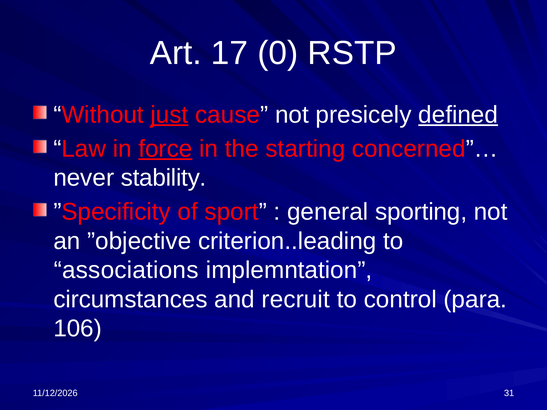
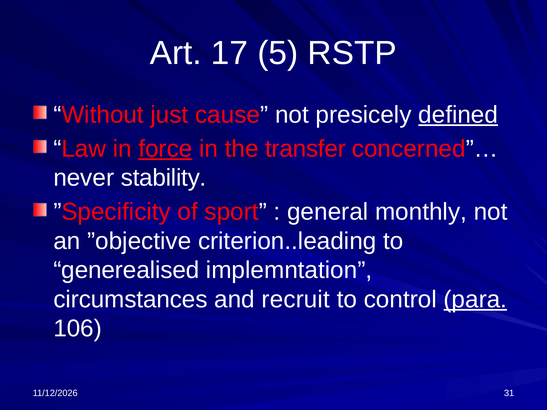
0: 0 -> 5 (278, 53)
just underline: present -> none (169, 115)
starting: starting -> transfer (305, 149)
sporting: sporting -> monthly (421, 212)
associations: associations -> generealised (126, 270)
para underline: none -> present (475, 300)
